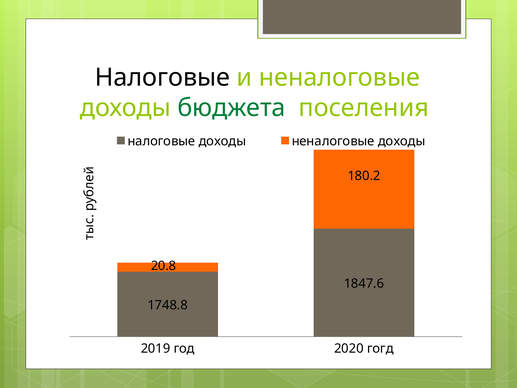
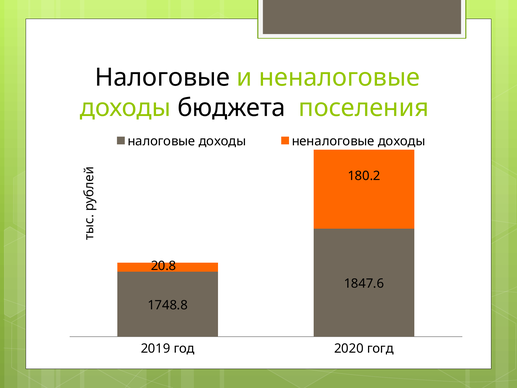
бюджета colour: green -> black (231, 108)
